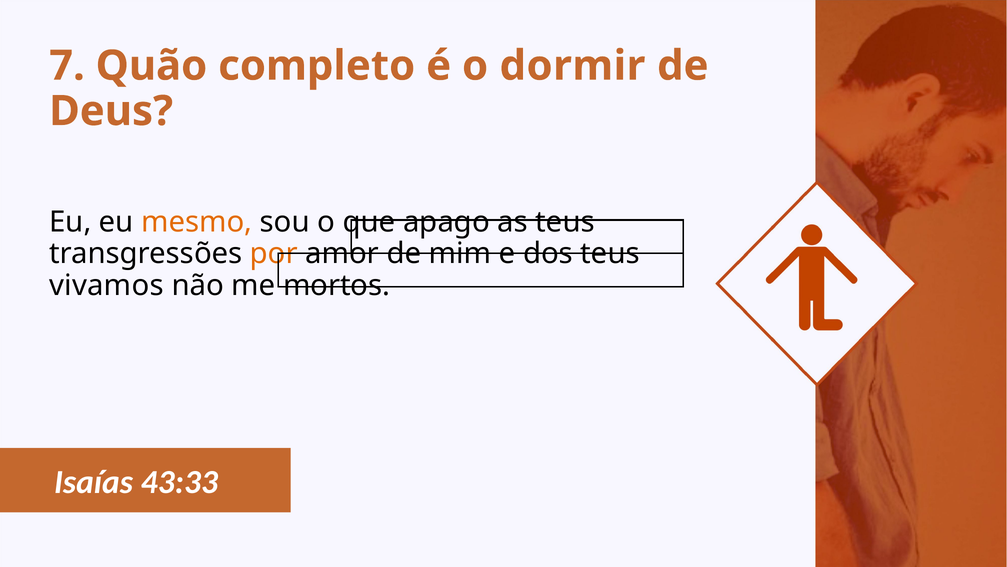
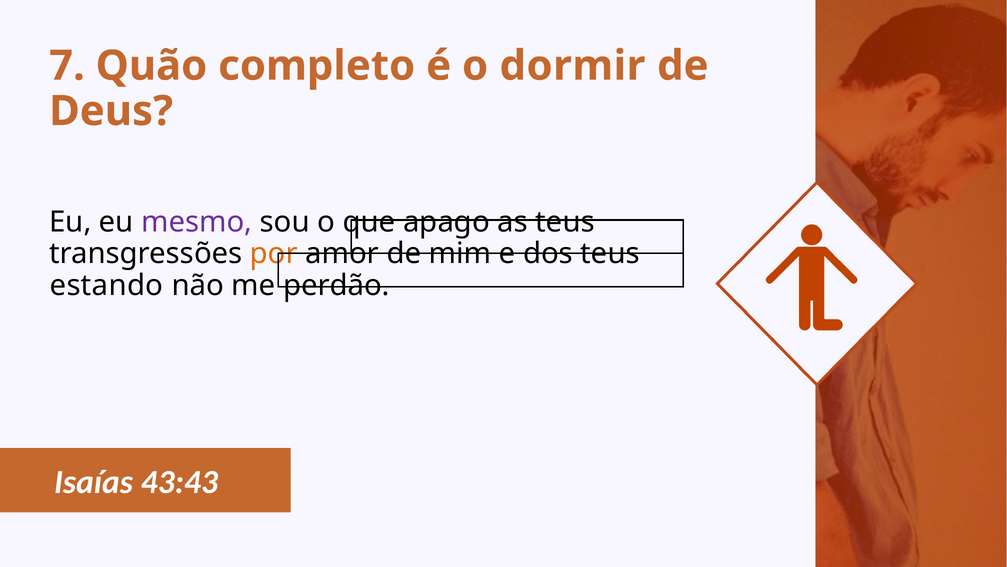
mesmo colour: orange -> purple (197, 222)
vivamos: vivamos -> estando (106, 285)
mortos: mortos -> perdão (336, 285)
43:33: 43:33 -> 43:43 (179, 482)
